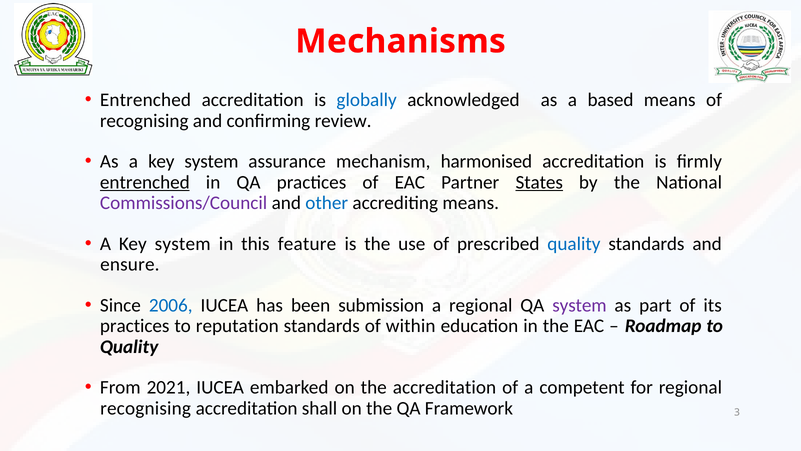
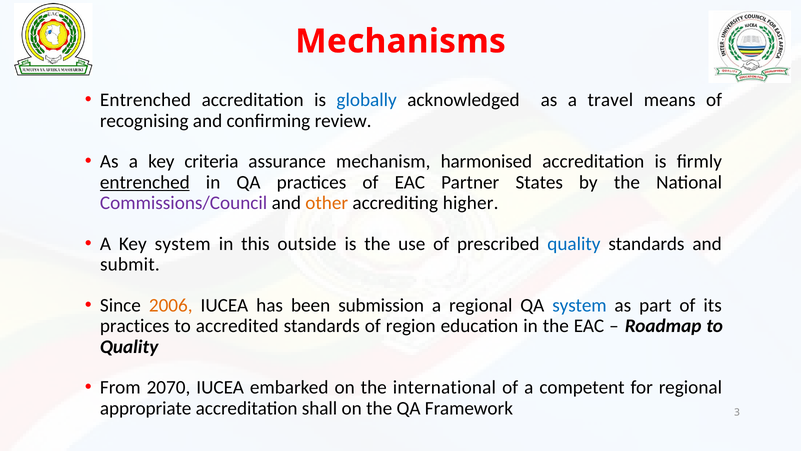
based: based -> travel (610, 100)
As a key system: system -> criteria (211, 161)
States underline: present -> none (539, 182)
other colour: blue -> orange (327, 203)
accrediting means: means -> higher (471, 203)
feature: feature -> outside (307, 243)
ensure: ensure -> submit (130, 264)
2006 colour: blue -> orange (171, 305)
system colour: purple -> blue (579, 305)
reputation: reputation -> accredited (237, 326)
within: within -> region (411, 326)
2021: 2021 -> 2070 (168, 387)
the accreditation: accreditation -> international (444, 387)
recognising: recognising -> appropriate (146, 408)
